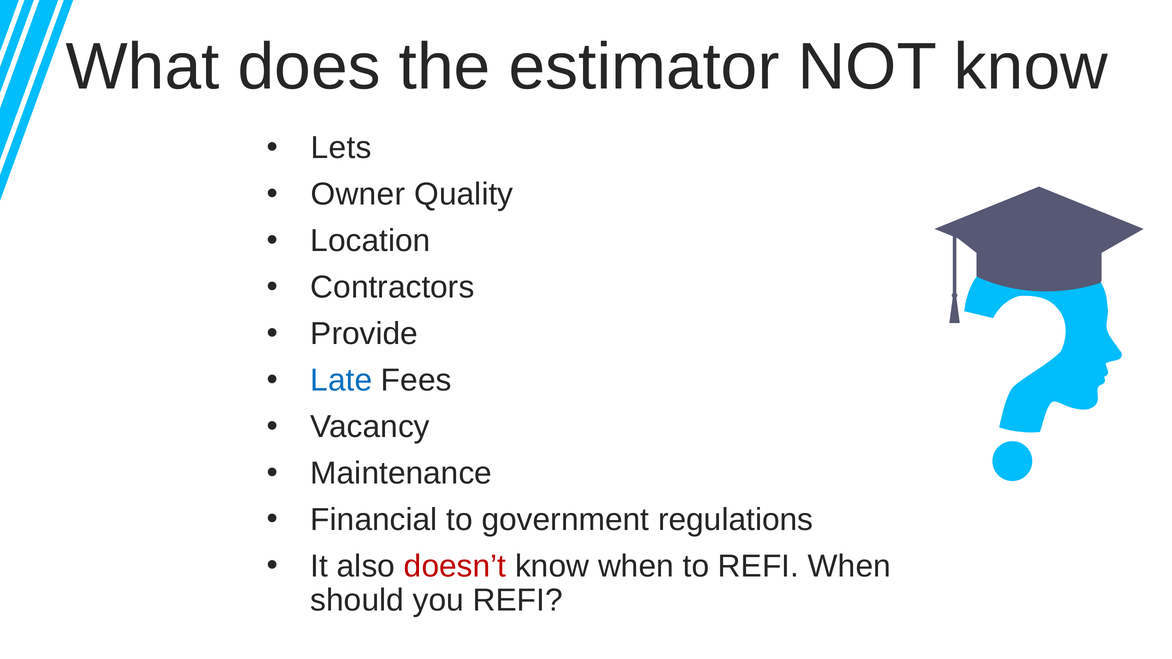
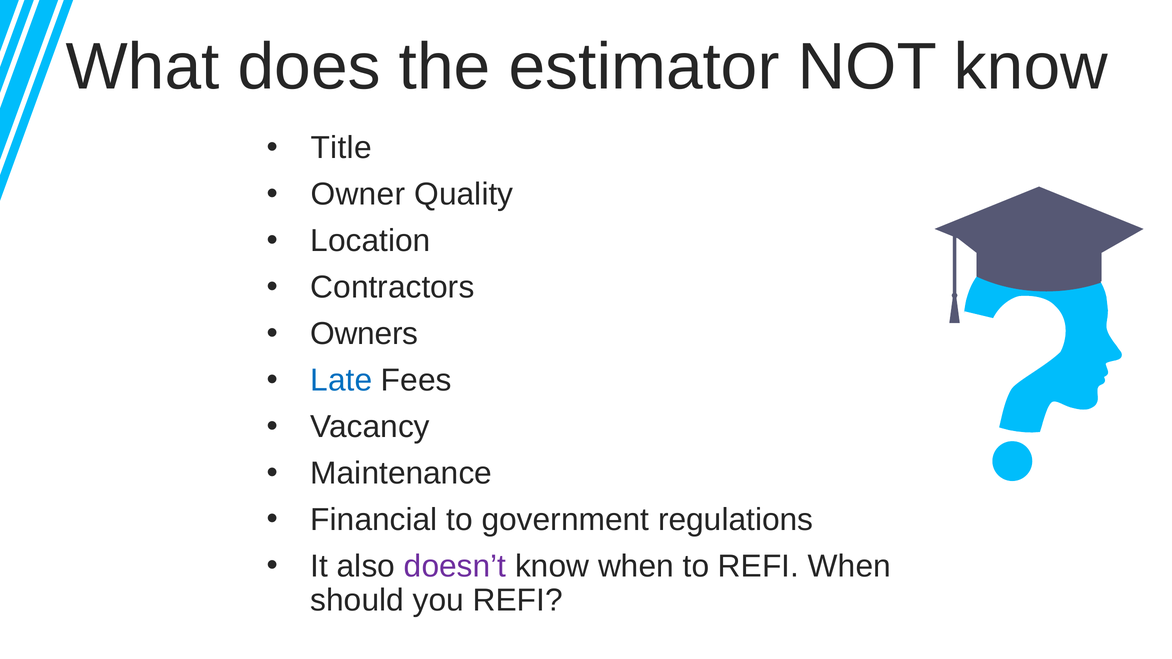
Lets: Lets -> Title (341, 148)
Provide: Provide -> Owners (364, 334)
doesn’t colour: red -> purple (455, 566)
